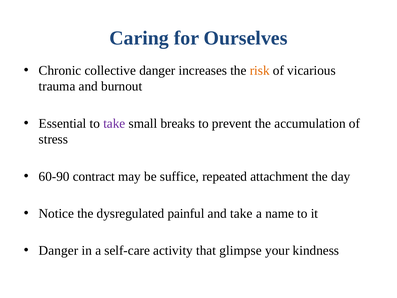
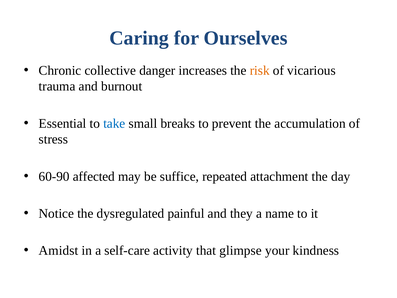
take colour: purple -> blue (114, 123)
contract: contract -> affected (94, 176)
and take: take -> they (241, 213)
Danger: Danger -> Amidst (58, 250)
